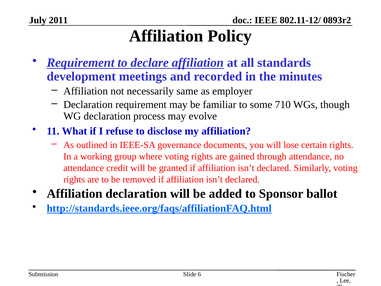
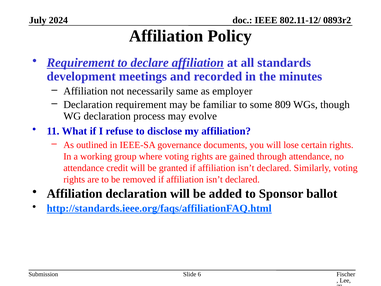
2011: 2011 -> 2024 (58, 20)
710: 710 -> 809 (283, 105)
